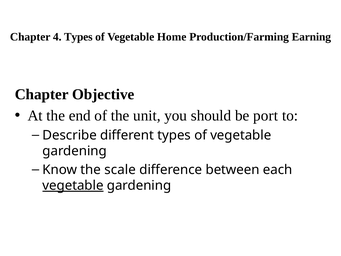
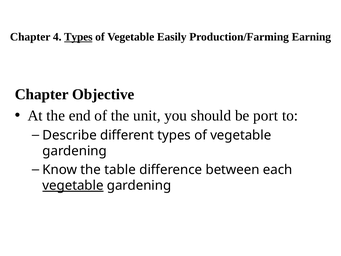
Types underline: none -> present (78, 37)
Home: Home -> Easily (172, 37)
scale: scale -> table (120, 169)
